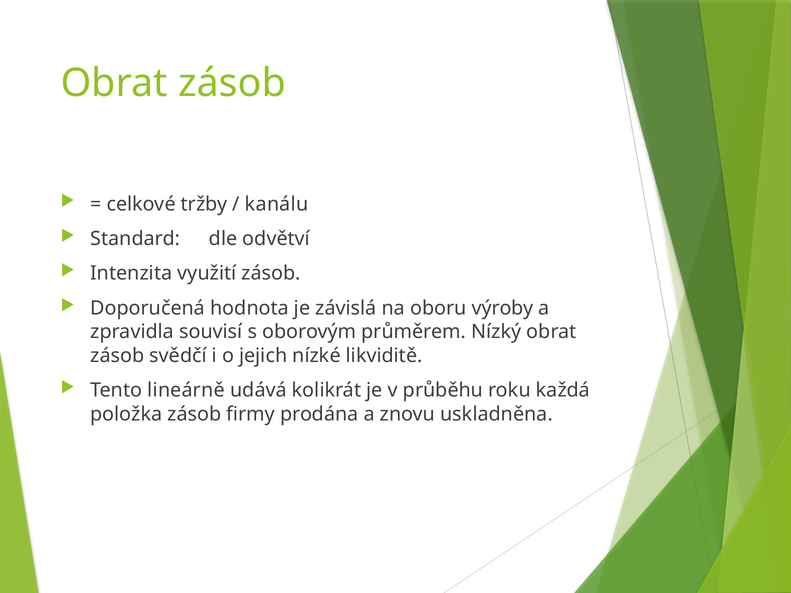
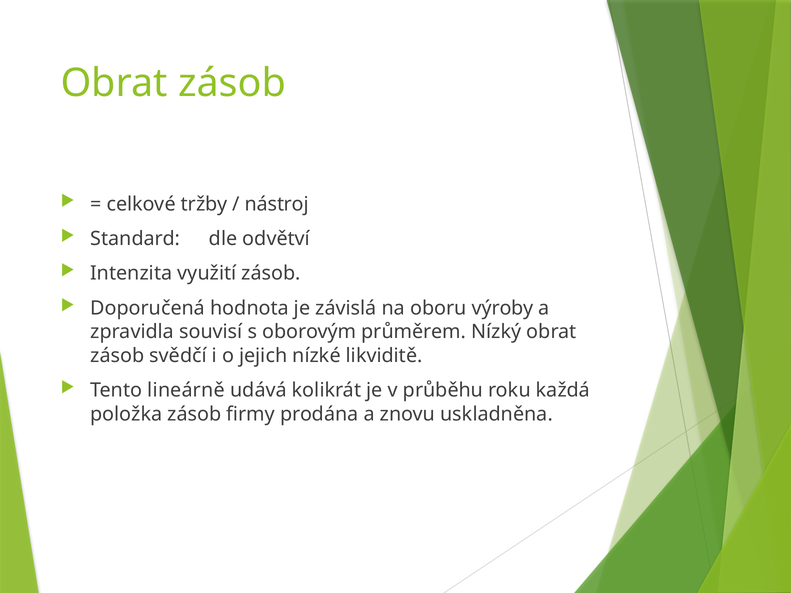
kanálu: kanálu -> nástroj (277, 204)
